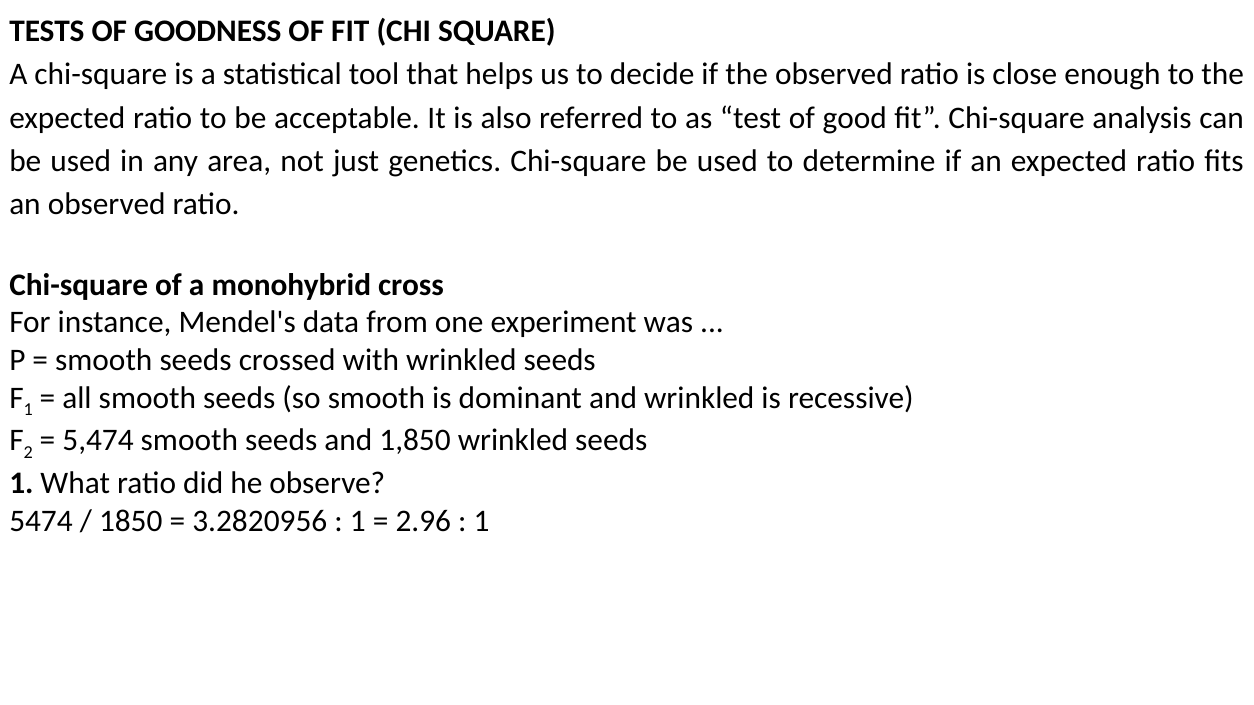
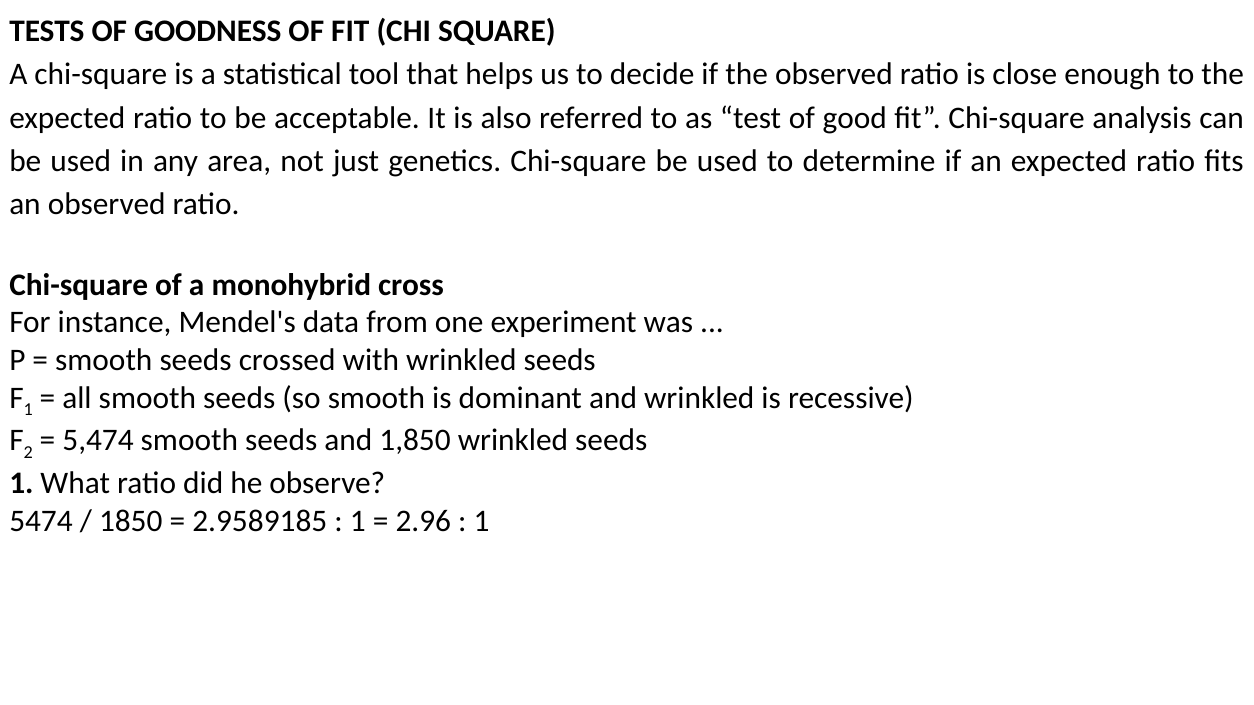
3.2820956: 3.2820956 -> 2.9589185 (260, 521)
